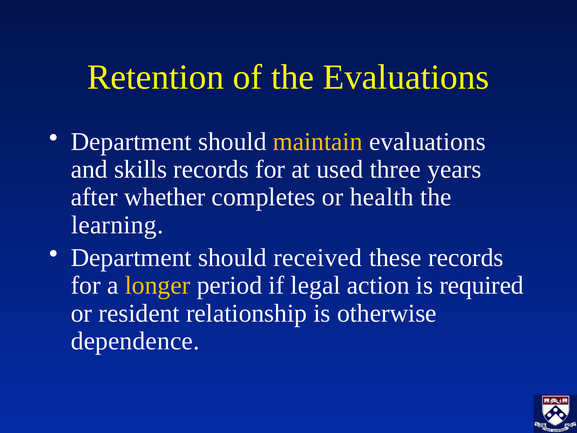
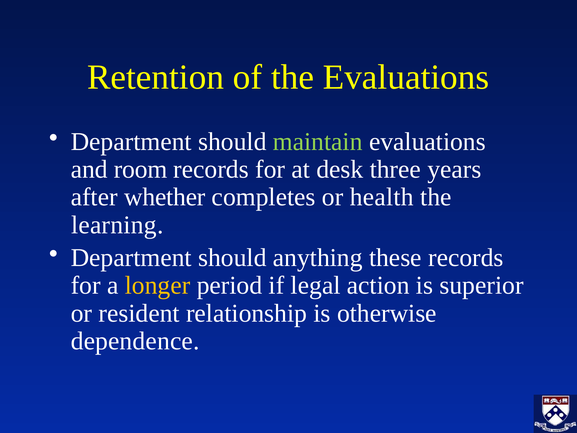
maintain colour: yellow -> light green (318, 142)
skills: skills -> room (141, 169)
used: used -> desk (340, 169)
received: received -> anything (318, 258)
required: required -> superior (482, 285)
